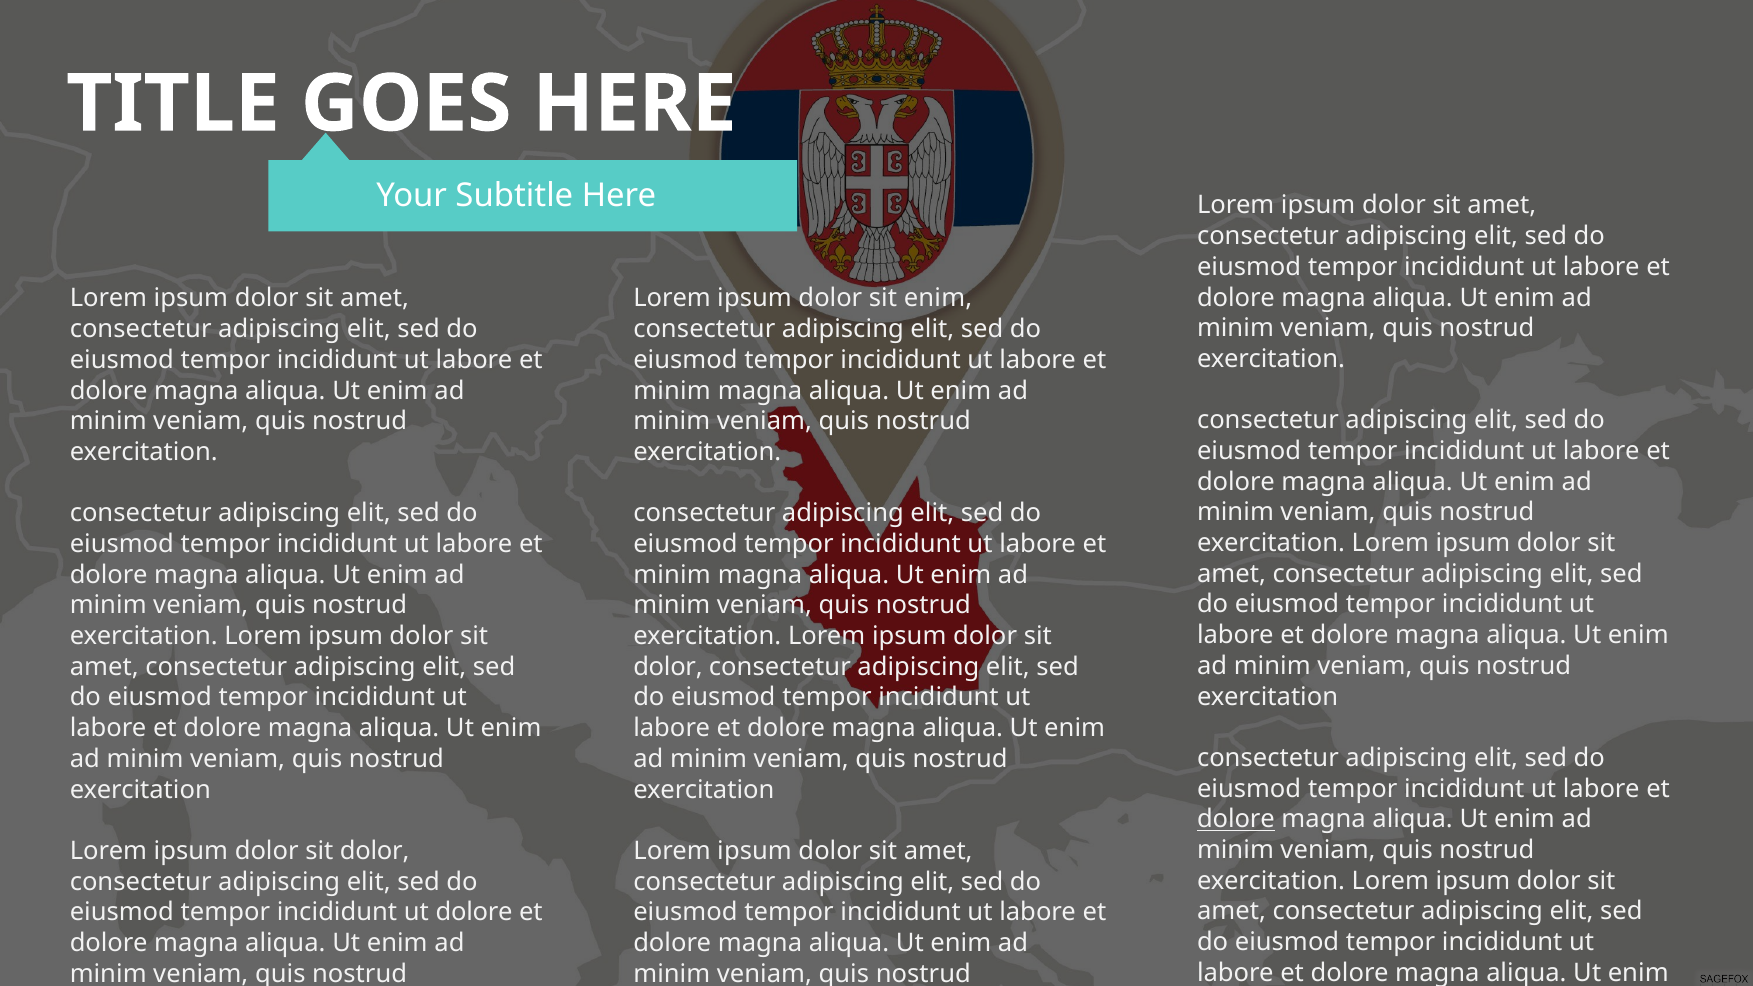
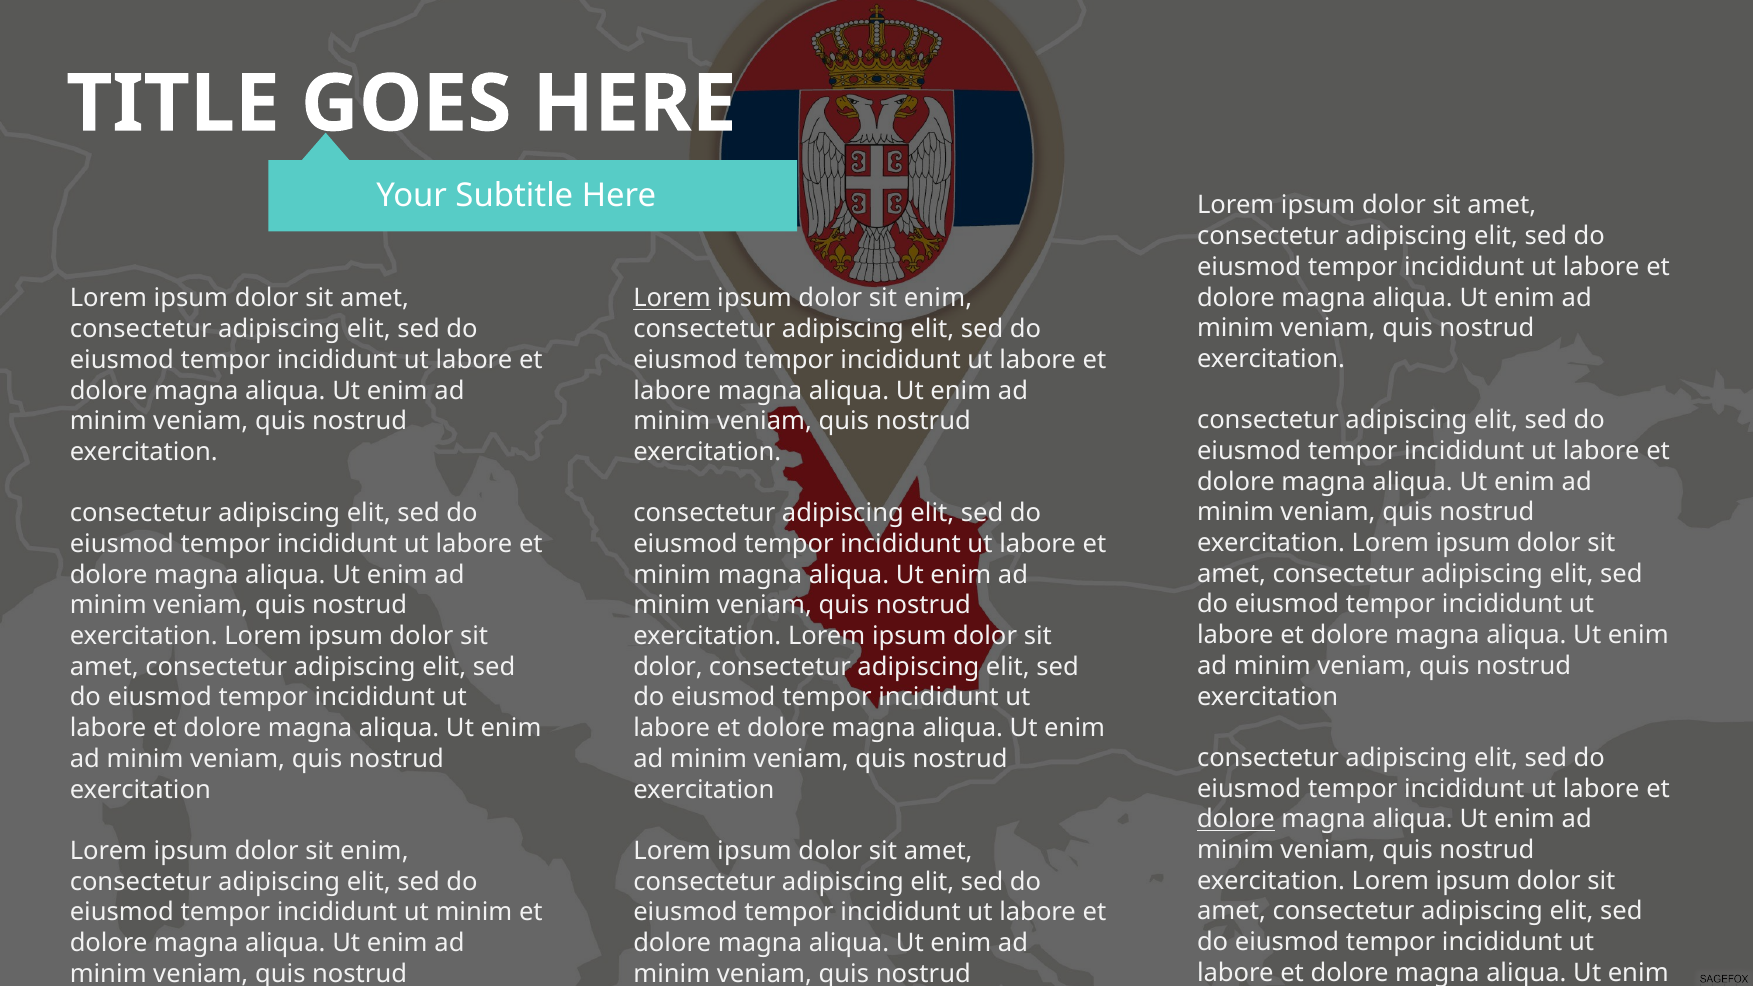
Lorem underline: none -> present (672, 299)
minim: minim -> labore (672, 391)
dolor: dolor -> enim (374, 851)
ut dolore: dolore -> minim (474, 912)
